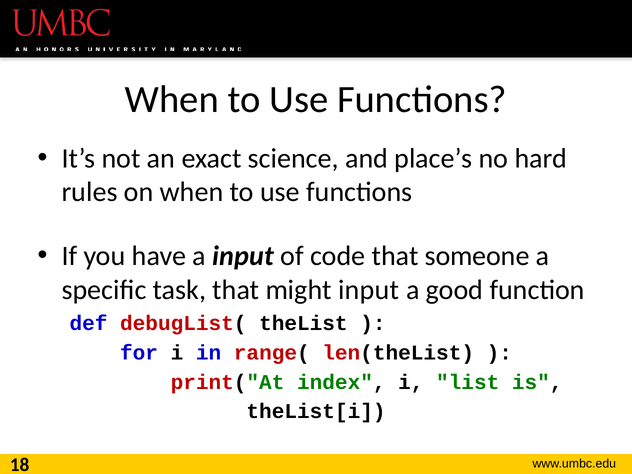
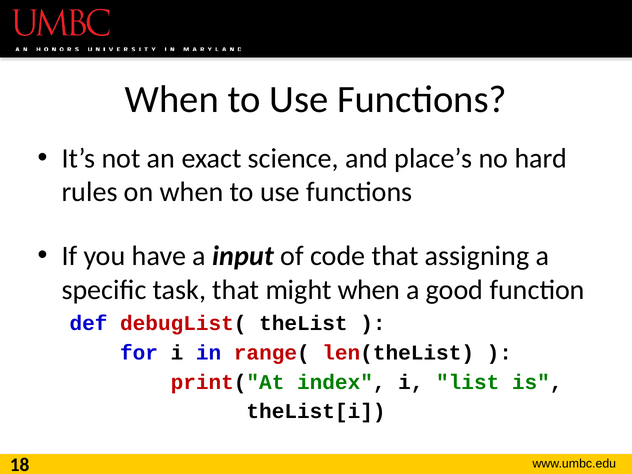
someone: someone -> assigning (477, 256)
might input: input -> when (369, 290)
